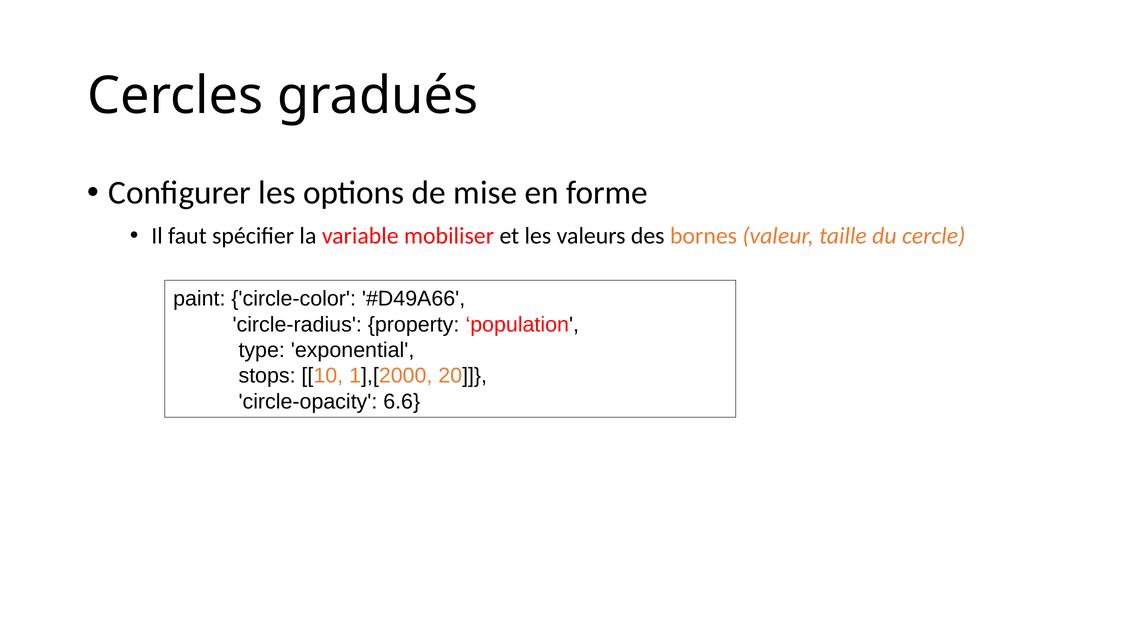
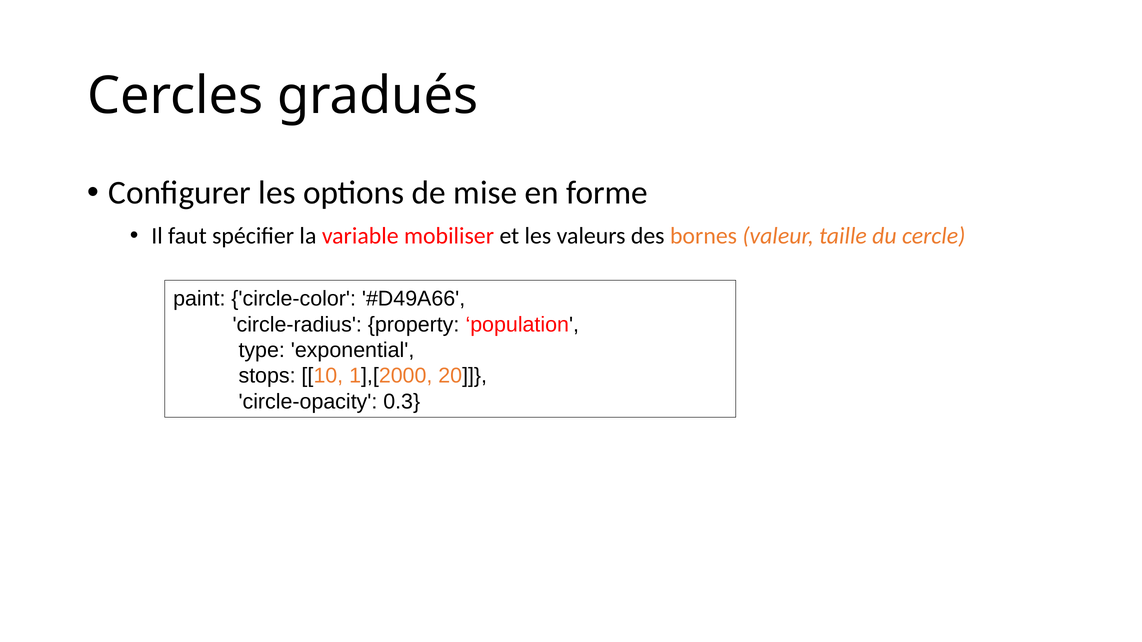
6.6: 6.6 -> 0.3 (402, 402)
